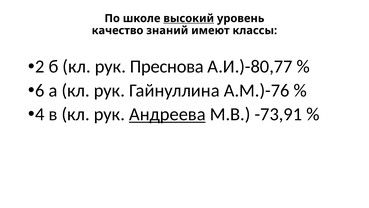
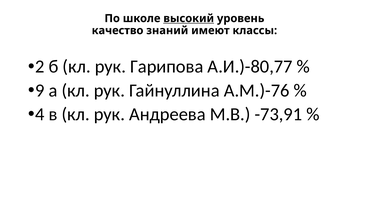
Преснова: Преснова -> Гарипова (167, 66)
6: 6 -> 9 (40, 90)
Андреева underline: present -> none (167, 114)
